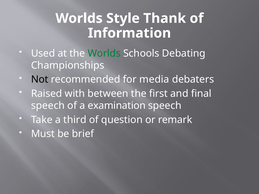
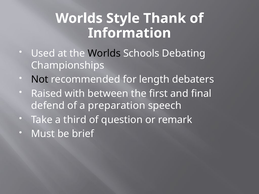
Worlds colour: green -> black (104, 53)
media: media -> length (154, 80)
speech: speech -> defend (48, 106)
examination: examination -> preparation (117, 106)
